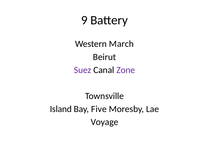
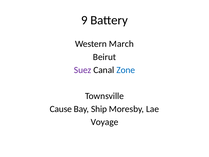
Zone colour: purple -> blue (126, 70)
Island: Island -> Cause (61, 109)
Five: Five -> Ship (99, 109)
